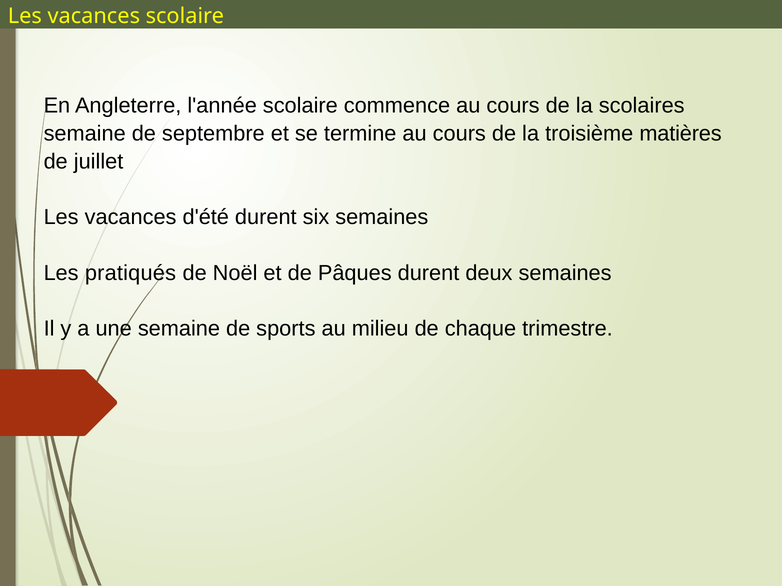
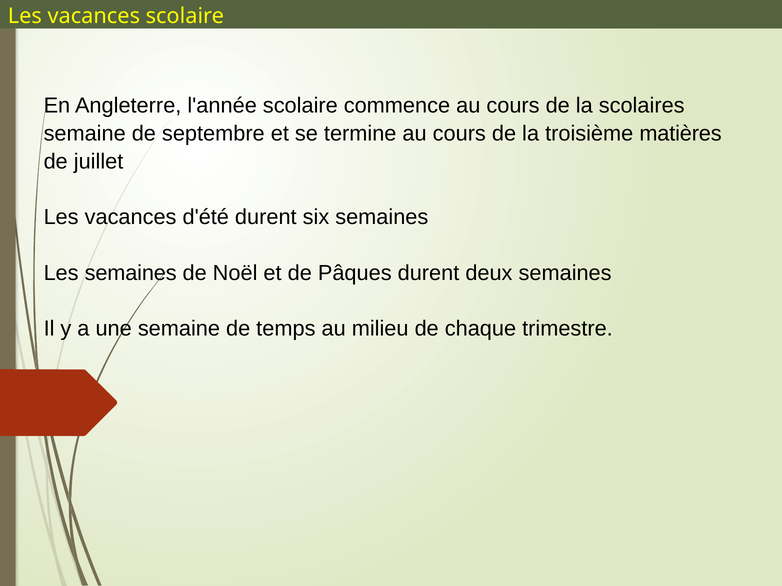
Les pratiqués: pratiqués -> semaines (131, 273)
sports: sports -> temps (286, 329)
